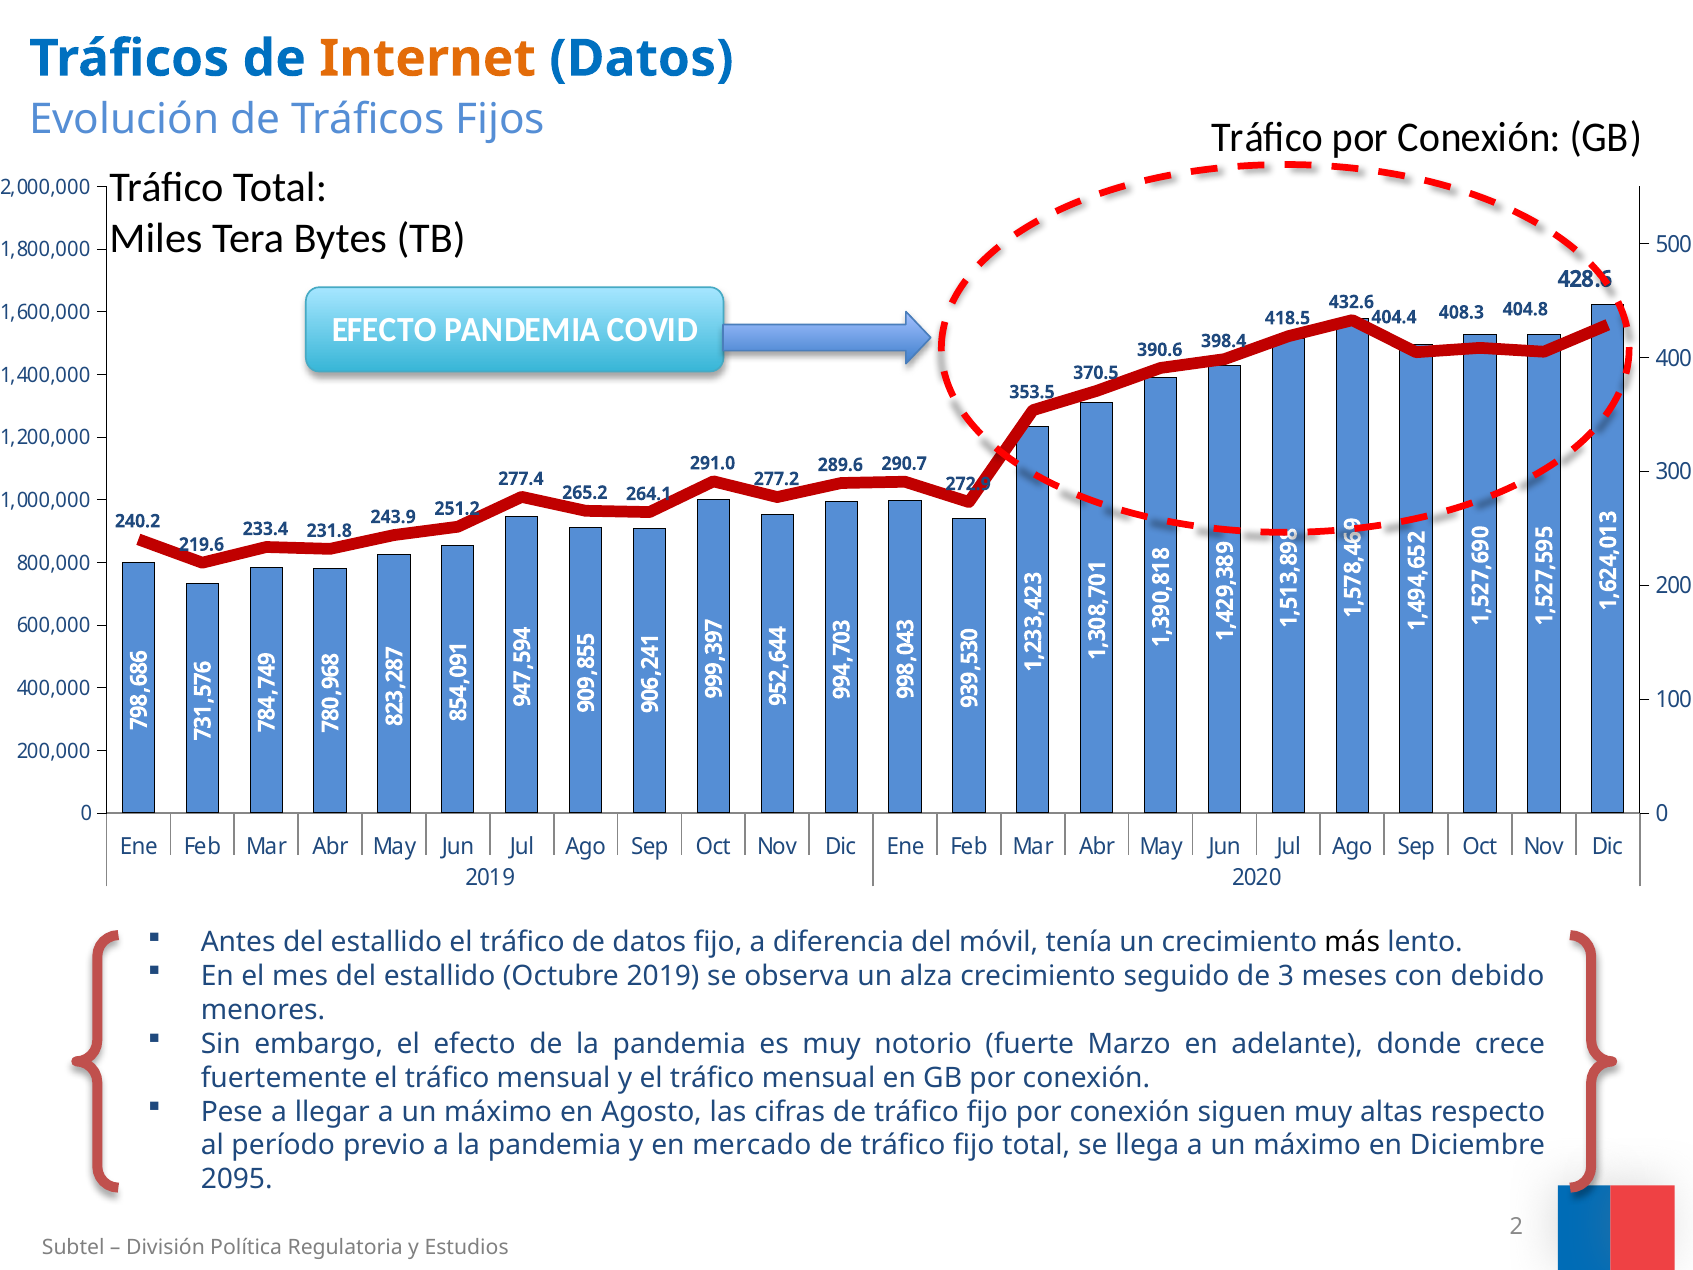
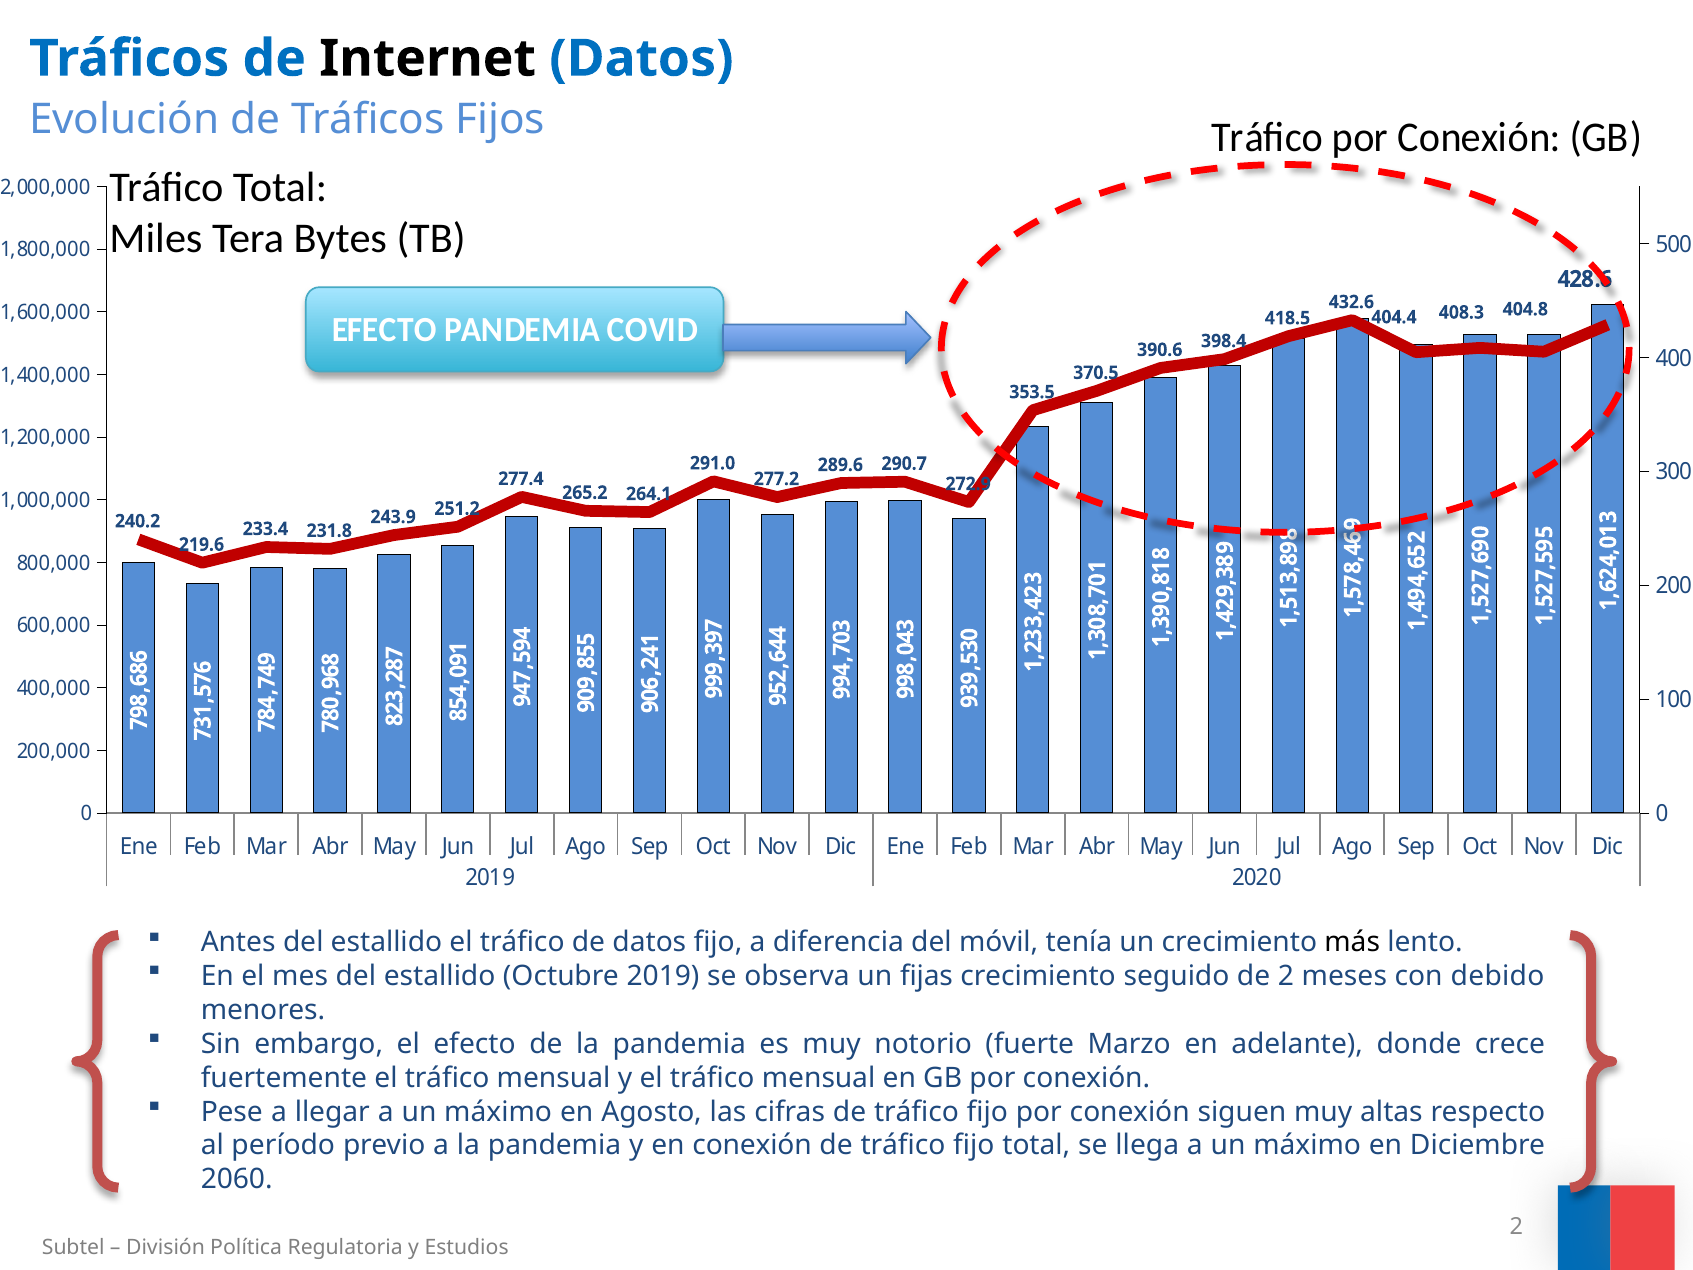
Internet colour: orange -> black (428, 59)
alza: alza -> fijas (927, 976)
de 3: 3 -> 2 (1286, 976)
en mercado: mercado -> conexión (752, 1145)
2095: 2095 -> 2060 (237, 1179)
